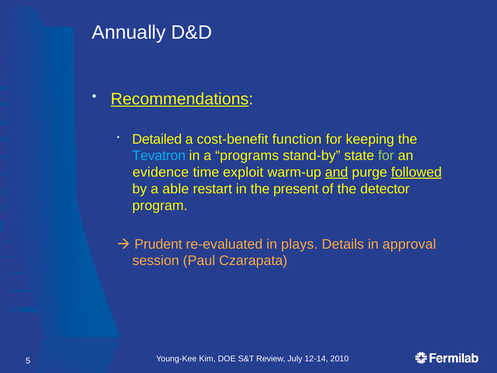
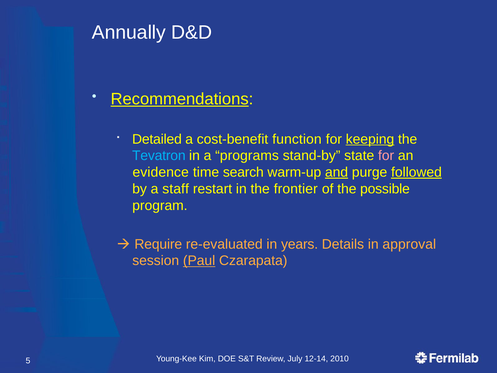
keeping underline: none -> present (370, 139)
for colour: light green -> pink (386, 156)
exploit: exploit -> search (243, 172)
able: able -> staff (176, 189)
present: present -> frontier (296, 189)
detector: detector -> possible (385, 189)
Prudent: Prudent -> Require (158, 244)
plays: plays -> years (300, 244)
Paul underline: none -> present (199, 261)
